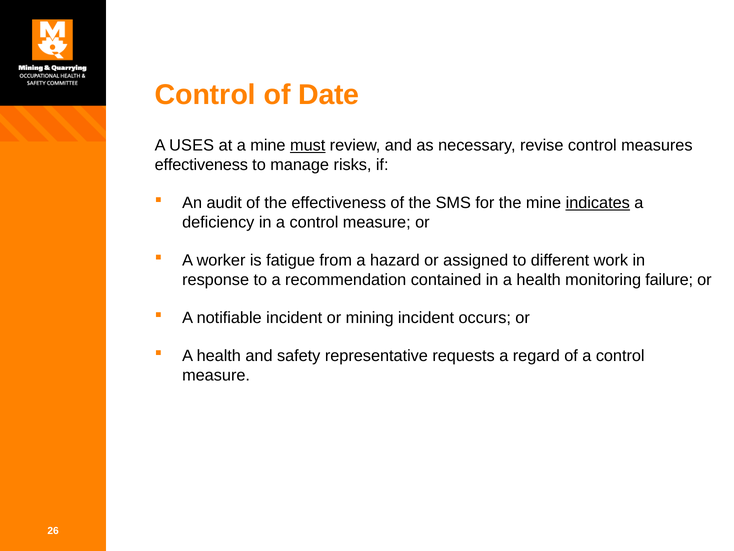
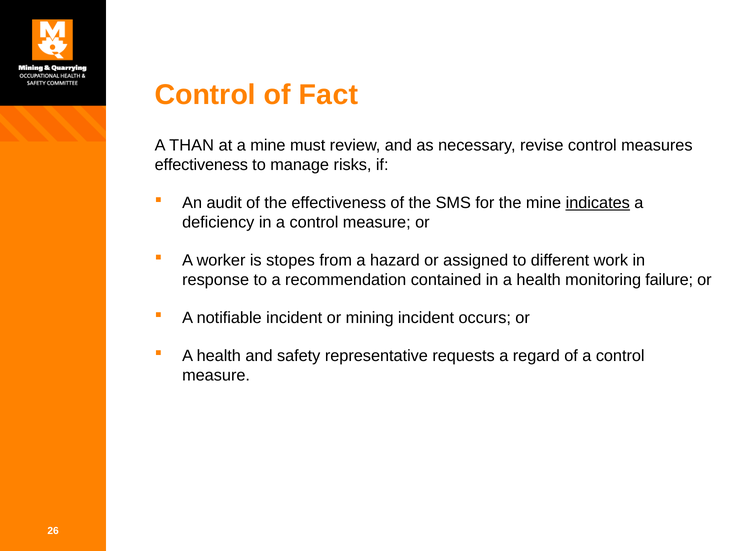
Date: Date -> Fact (328, 95)
USES: USES -> THAN (192, 145)
must underline: present -> none (308, 145)
fatigue: fatigue -> stopes (290, 260)
